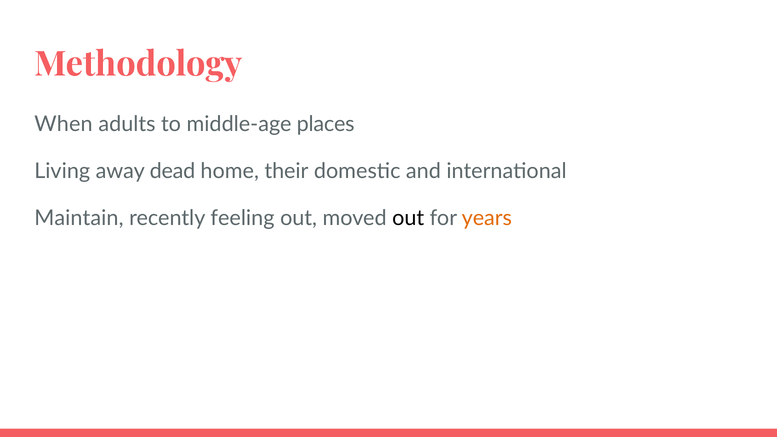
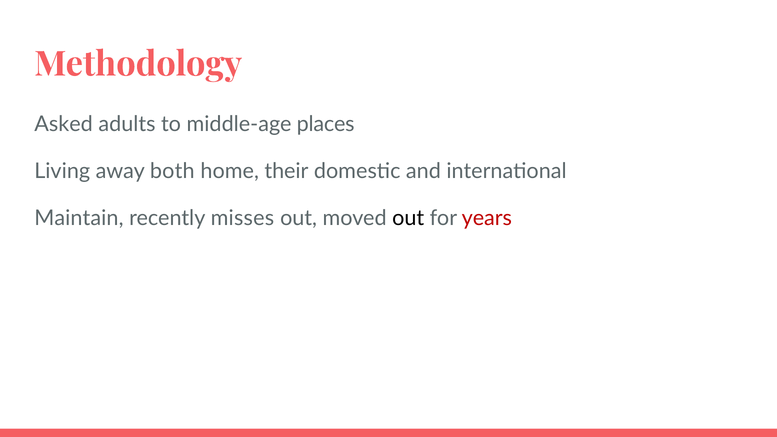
When: When -> Asked (64, 124)
dead: dead -> both (172, 171)
feeling: feeling -> misses (242, 218)
years colour: orange -> red (487, 218)
